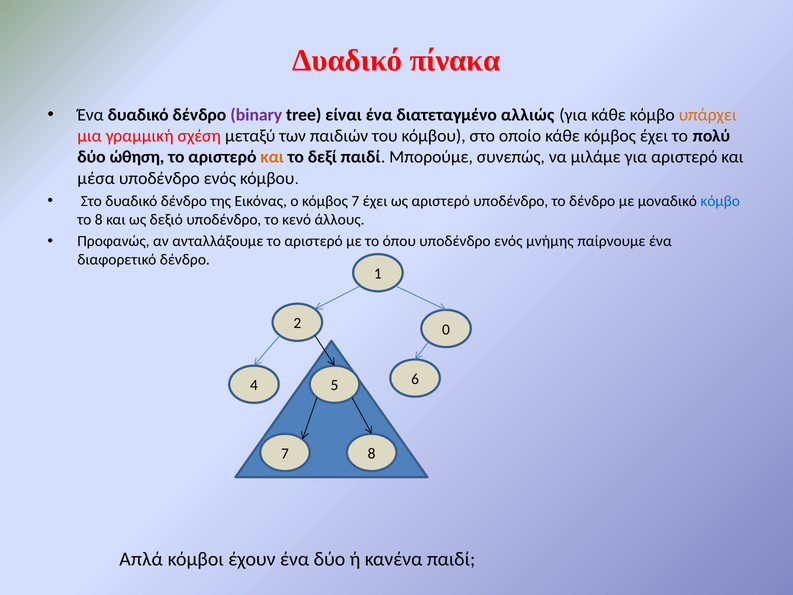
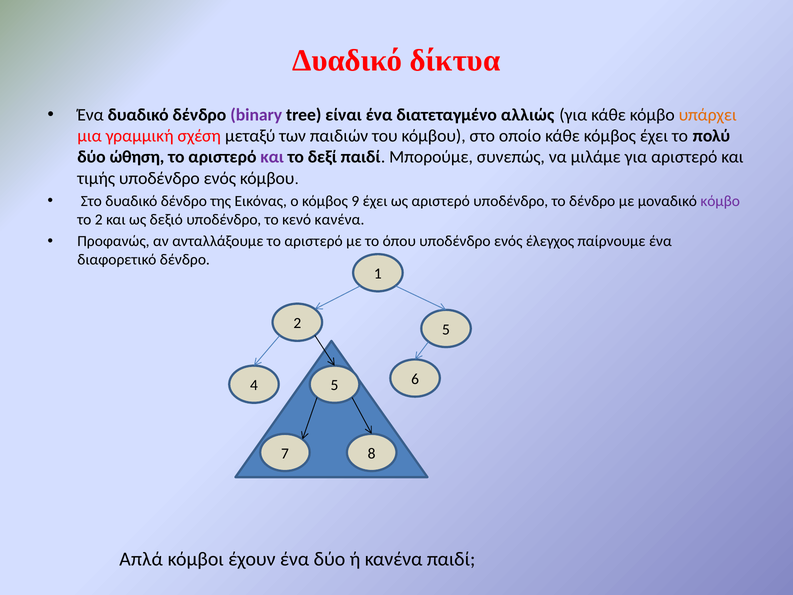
πίνακα: πίνακα -> δίκτυα (455, 61)
και colour: orange -> purple (272, 157)
μέσα: μέσα -> τιμής (96, 178)
κόμβος 7: 7 -> 9 (355, 201)
κόμβο colour: blue -> purple (720, 201)
το 8: 8 -> 2 (99, 220)
κενό άλλους: άλλους -> κανένα (340, 220)
μνήμης: μνήμης -> έλεγχος (550, 241)
2 0: 0 -> 5 (446, 329)
